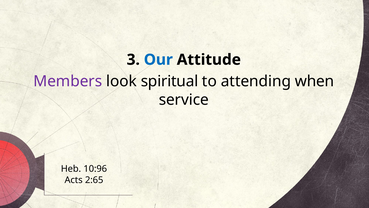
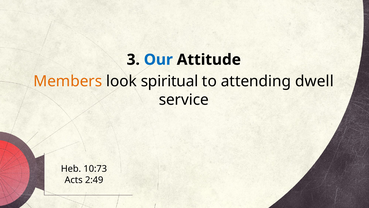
Members colour: purple -> orange (68, 81)
when: when -> dwell (314, 81)
10:96: 10:96 -> 10:73 (95, 169)
2:65: 2:65 -> 2:49 (94, 180)
